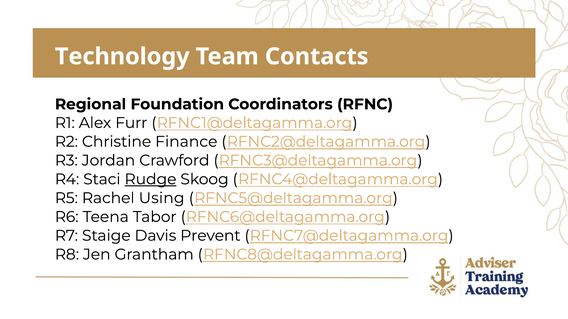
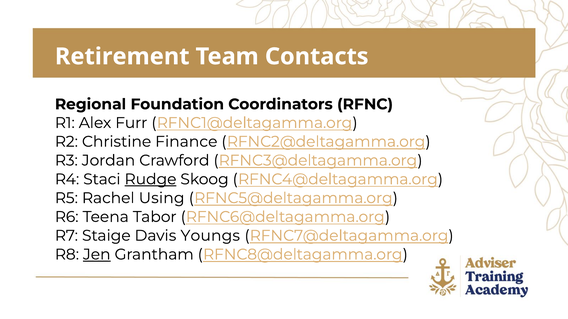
Technology: Technology -> Retirement (122, 57)
Prevent: Prevent -> Youngs (210, 236)
Jen underline: none -> present (97, 255)
